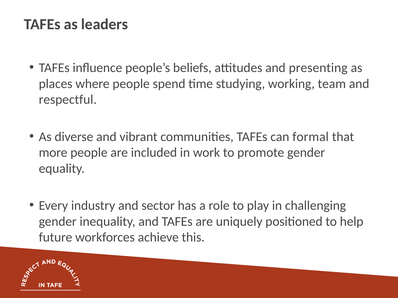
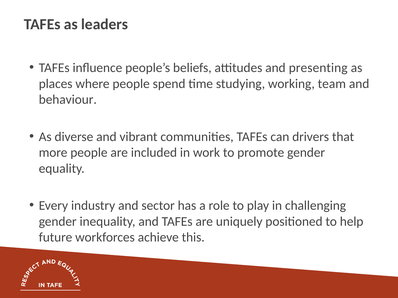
respectful: respectful -> behaviour (68, 100)
formal: formal -> drivers (311, 137)
